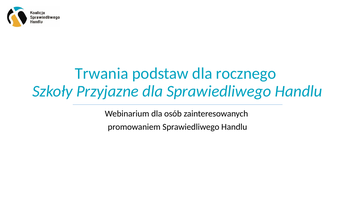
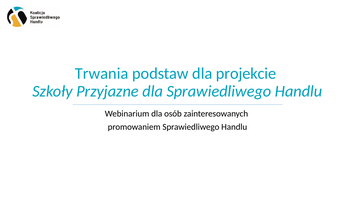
rocznego: rocznego -> projekcie (246, 73)
